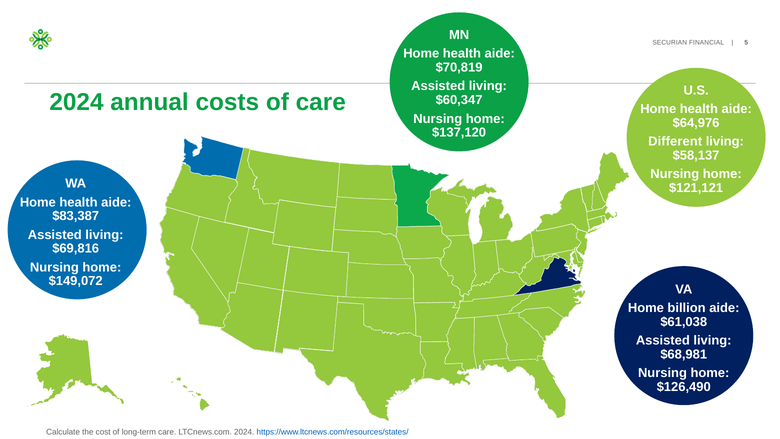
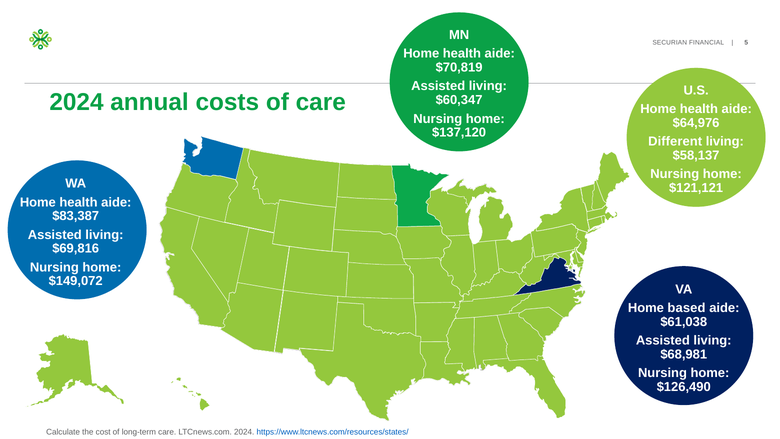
billion: billion -> based (687, 308)
